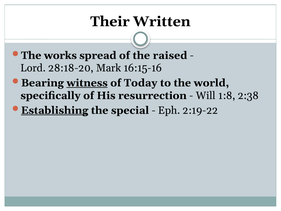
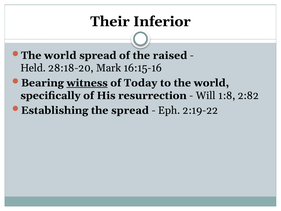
Written: Written -> Inferior (162, 22)
works: works -> world (60, 55)
Lord: Lord -> Held (33, 68)
2:38: 2:38 -> 2:82 (248, 95)
Establishing underline: present -> none (55, 110)
the special: special -> spread (130, 110)
